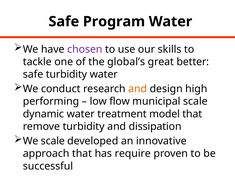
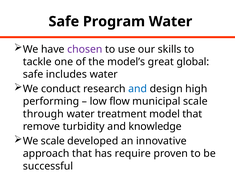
global’s: global’s -> model’s (126, 62)
better: better -> global (193, 62)
safe turbidity: turbidity -> includes (66, 74)
and colour: orange -> blue (138, 89)
dynamic: dynamic -> through (43, 114)
dissipation: dissipation -> knowledge (155, 127)
